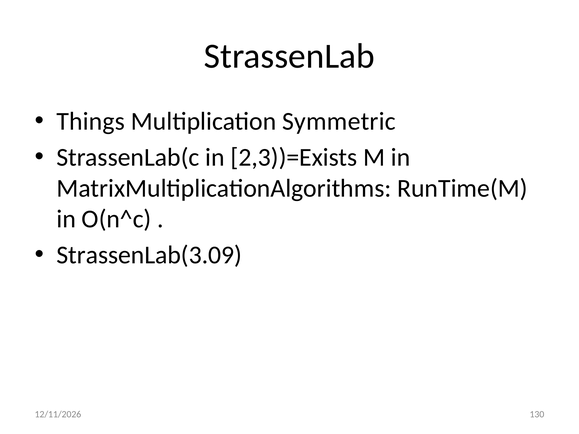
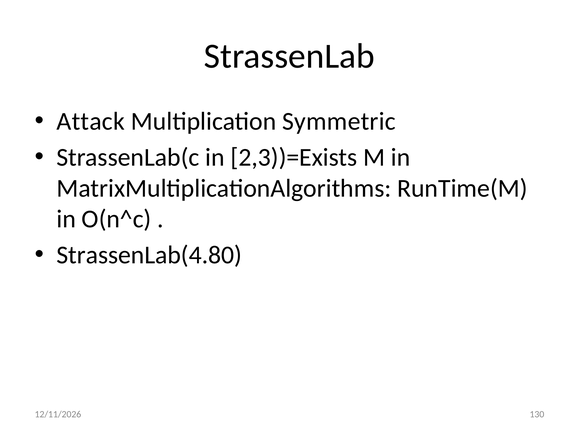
Things: Things -> Attack (91, 121)
StrassenLab(3.09: StrassenLab(3.09 -> StrassenLab(4.80 (149, 255)
